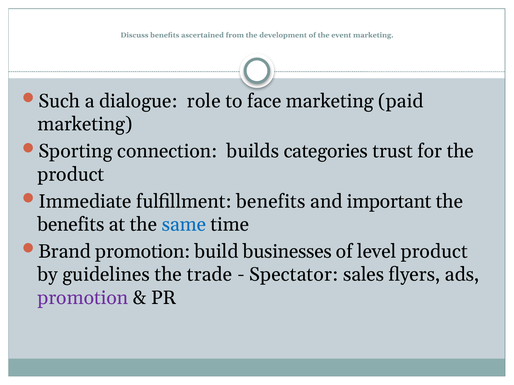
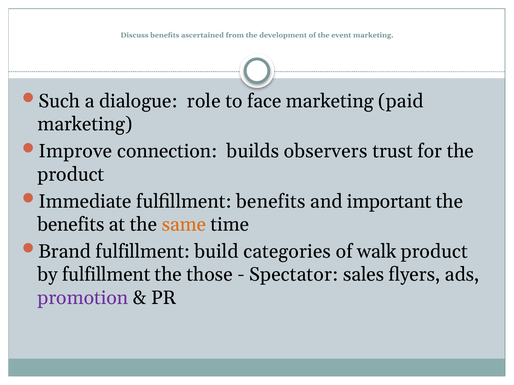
Sporting: Sporting -> Improve (75, 151)
categories: categories -> observers (326, 151)
same colour: blue -> orange (184, 225)
Brand promotion: promotion -> fulfillment (143, 252)
businesses: businesses -> categories (287, 252)
level: level -> walk (377, 252)
by guidelines: guidelines -> fulfillment (106, 275)
trade: trade -> those (210, 275)
